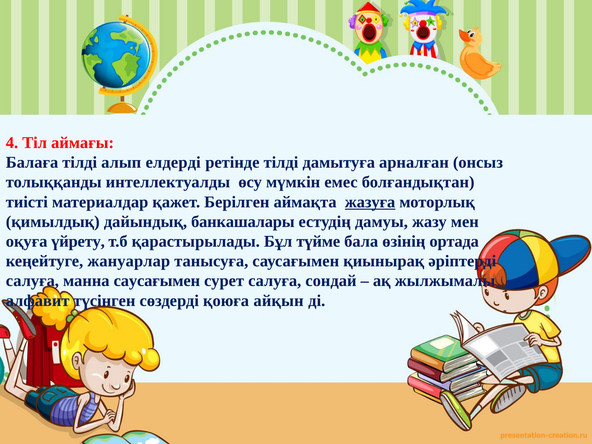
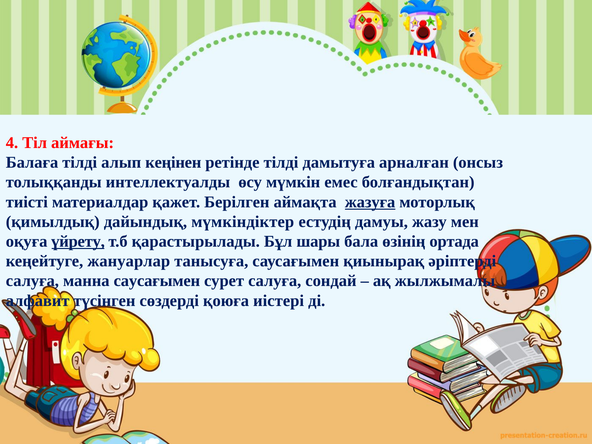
елдерді: елдерді -> кеңінен (173, 162)
банкашалары: банкашалары -> мүмкіндіктер (243, 222)
үйрету underline: none -> present (78, 241)
түйме: түйме -> шары (318, 241)
айқын: айқын -> иістері (279, 301)
